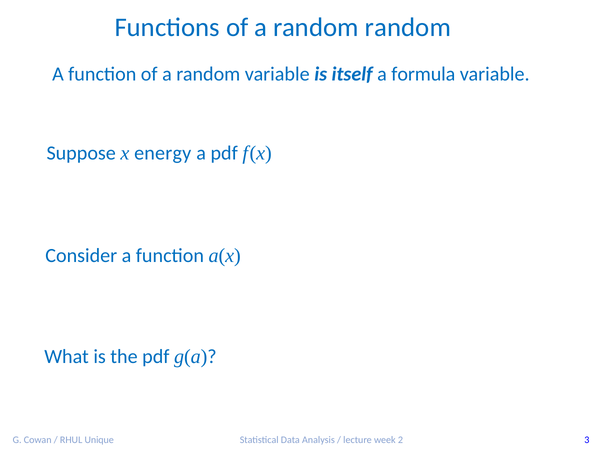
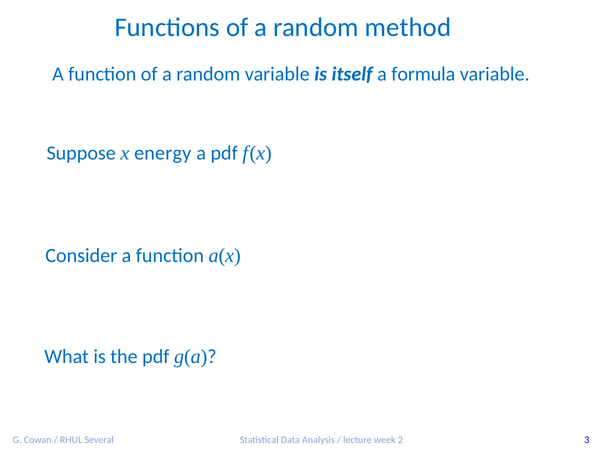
random random: random -> method (408, 27)
Unique: Unique -> Several (99, 440)
